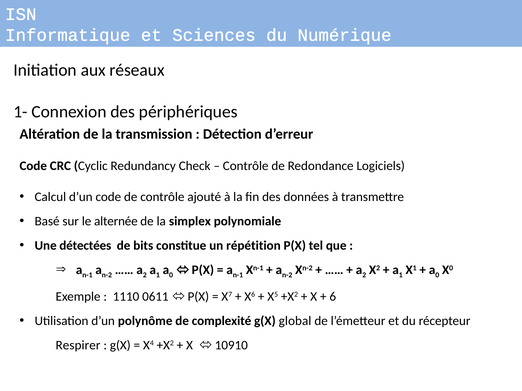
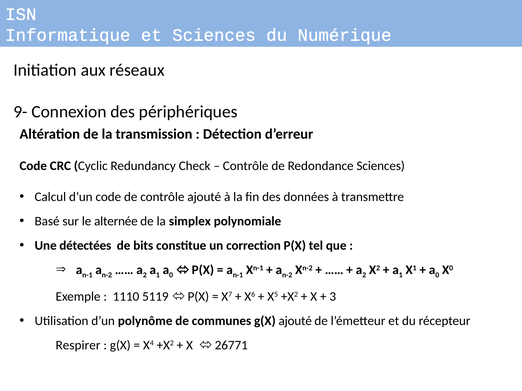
1-: 1- -> 9- (21, 112)
Redondance Logiciels: Logiciels -> Sciences (381, 166)
répétition: répétition -> correction (254, 246)
0611: 0611 -> 5119 (155, 297)
6: 6 -> 3 (333, 297)
complexité: complexité -> communes (222, 321)
g(X global: global -> ajouté (295, 321)
10910: 10910 -> 26771 (231, 346)
